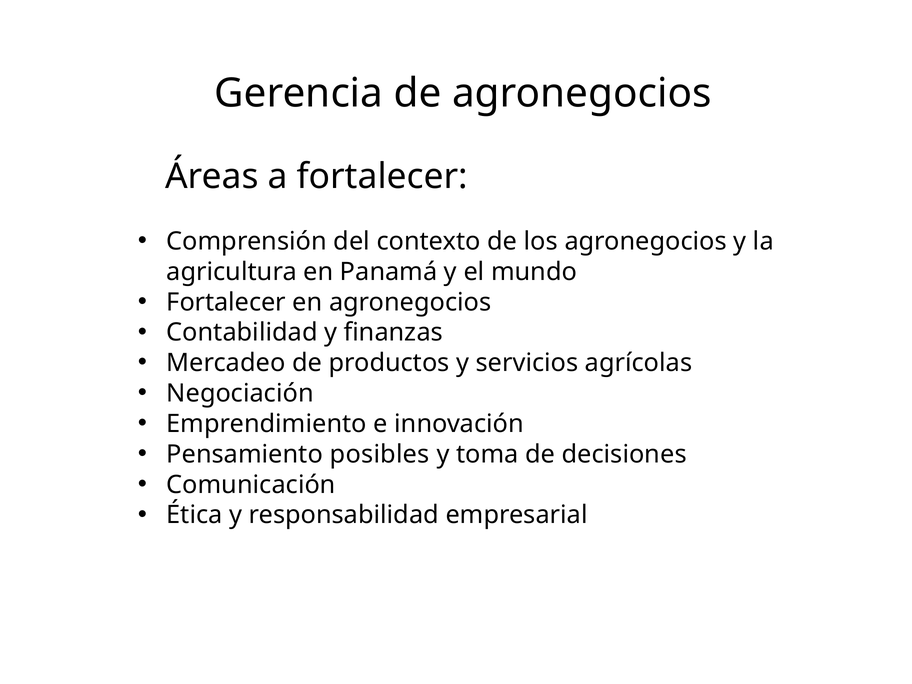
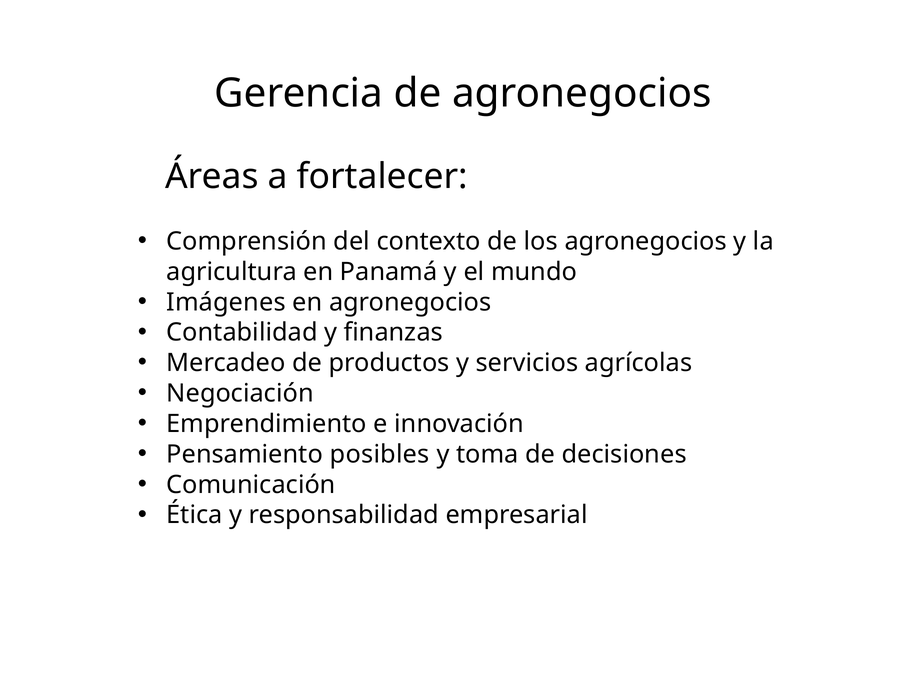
Fortalecer: Fortalecer -> Imágenes (226, 302)
